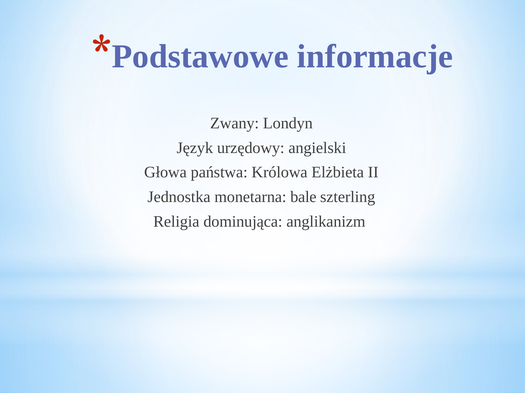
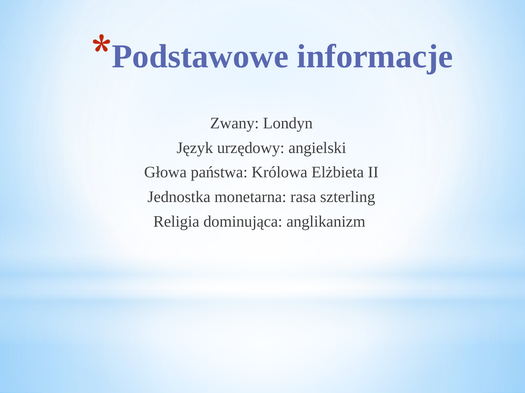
bale: bale -> rasa (303, 197)
